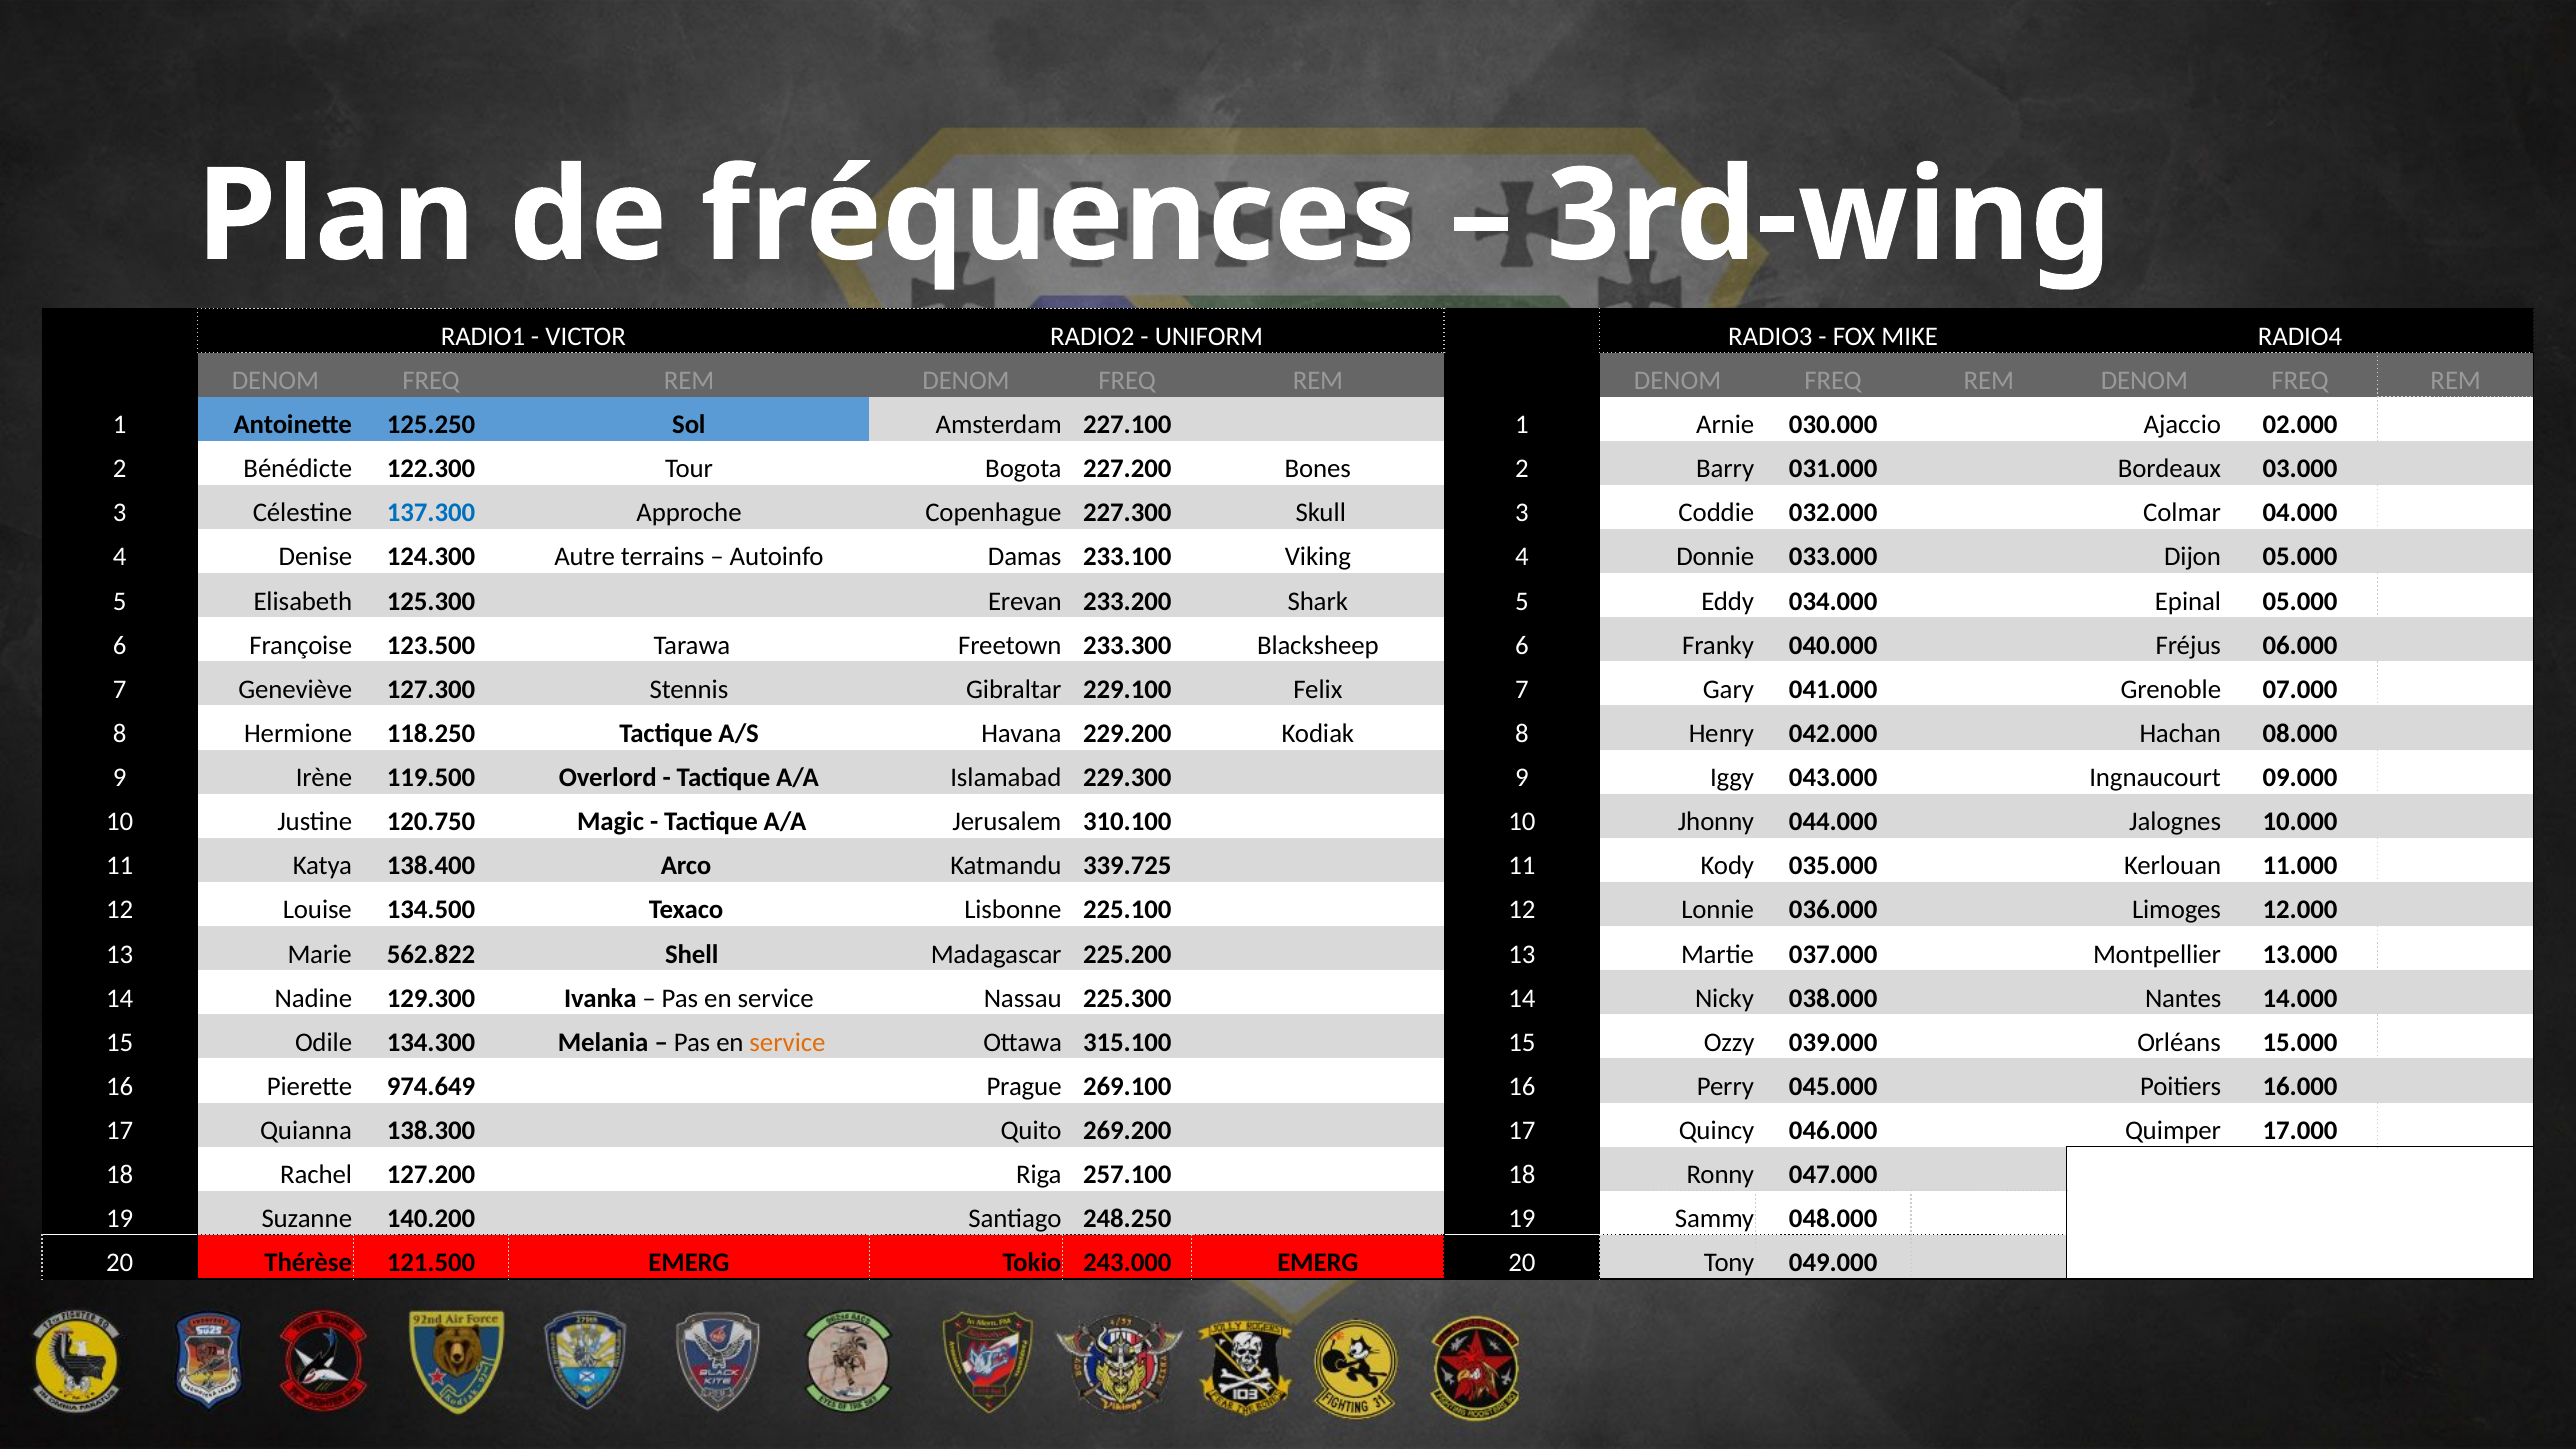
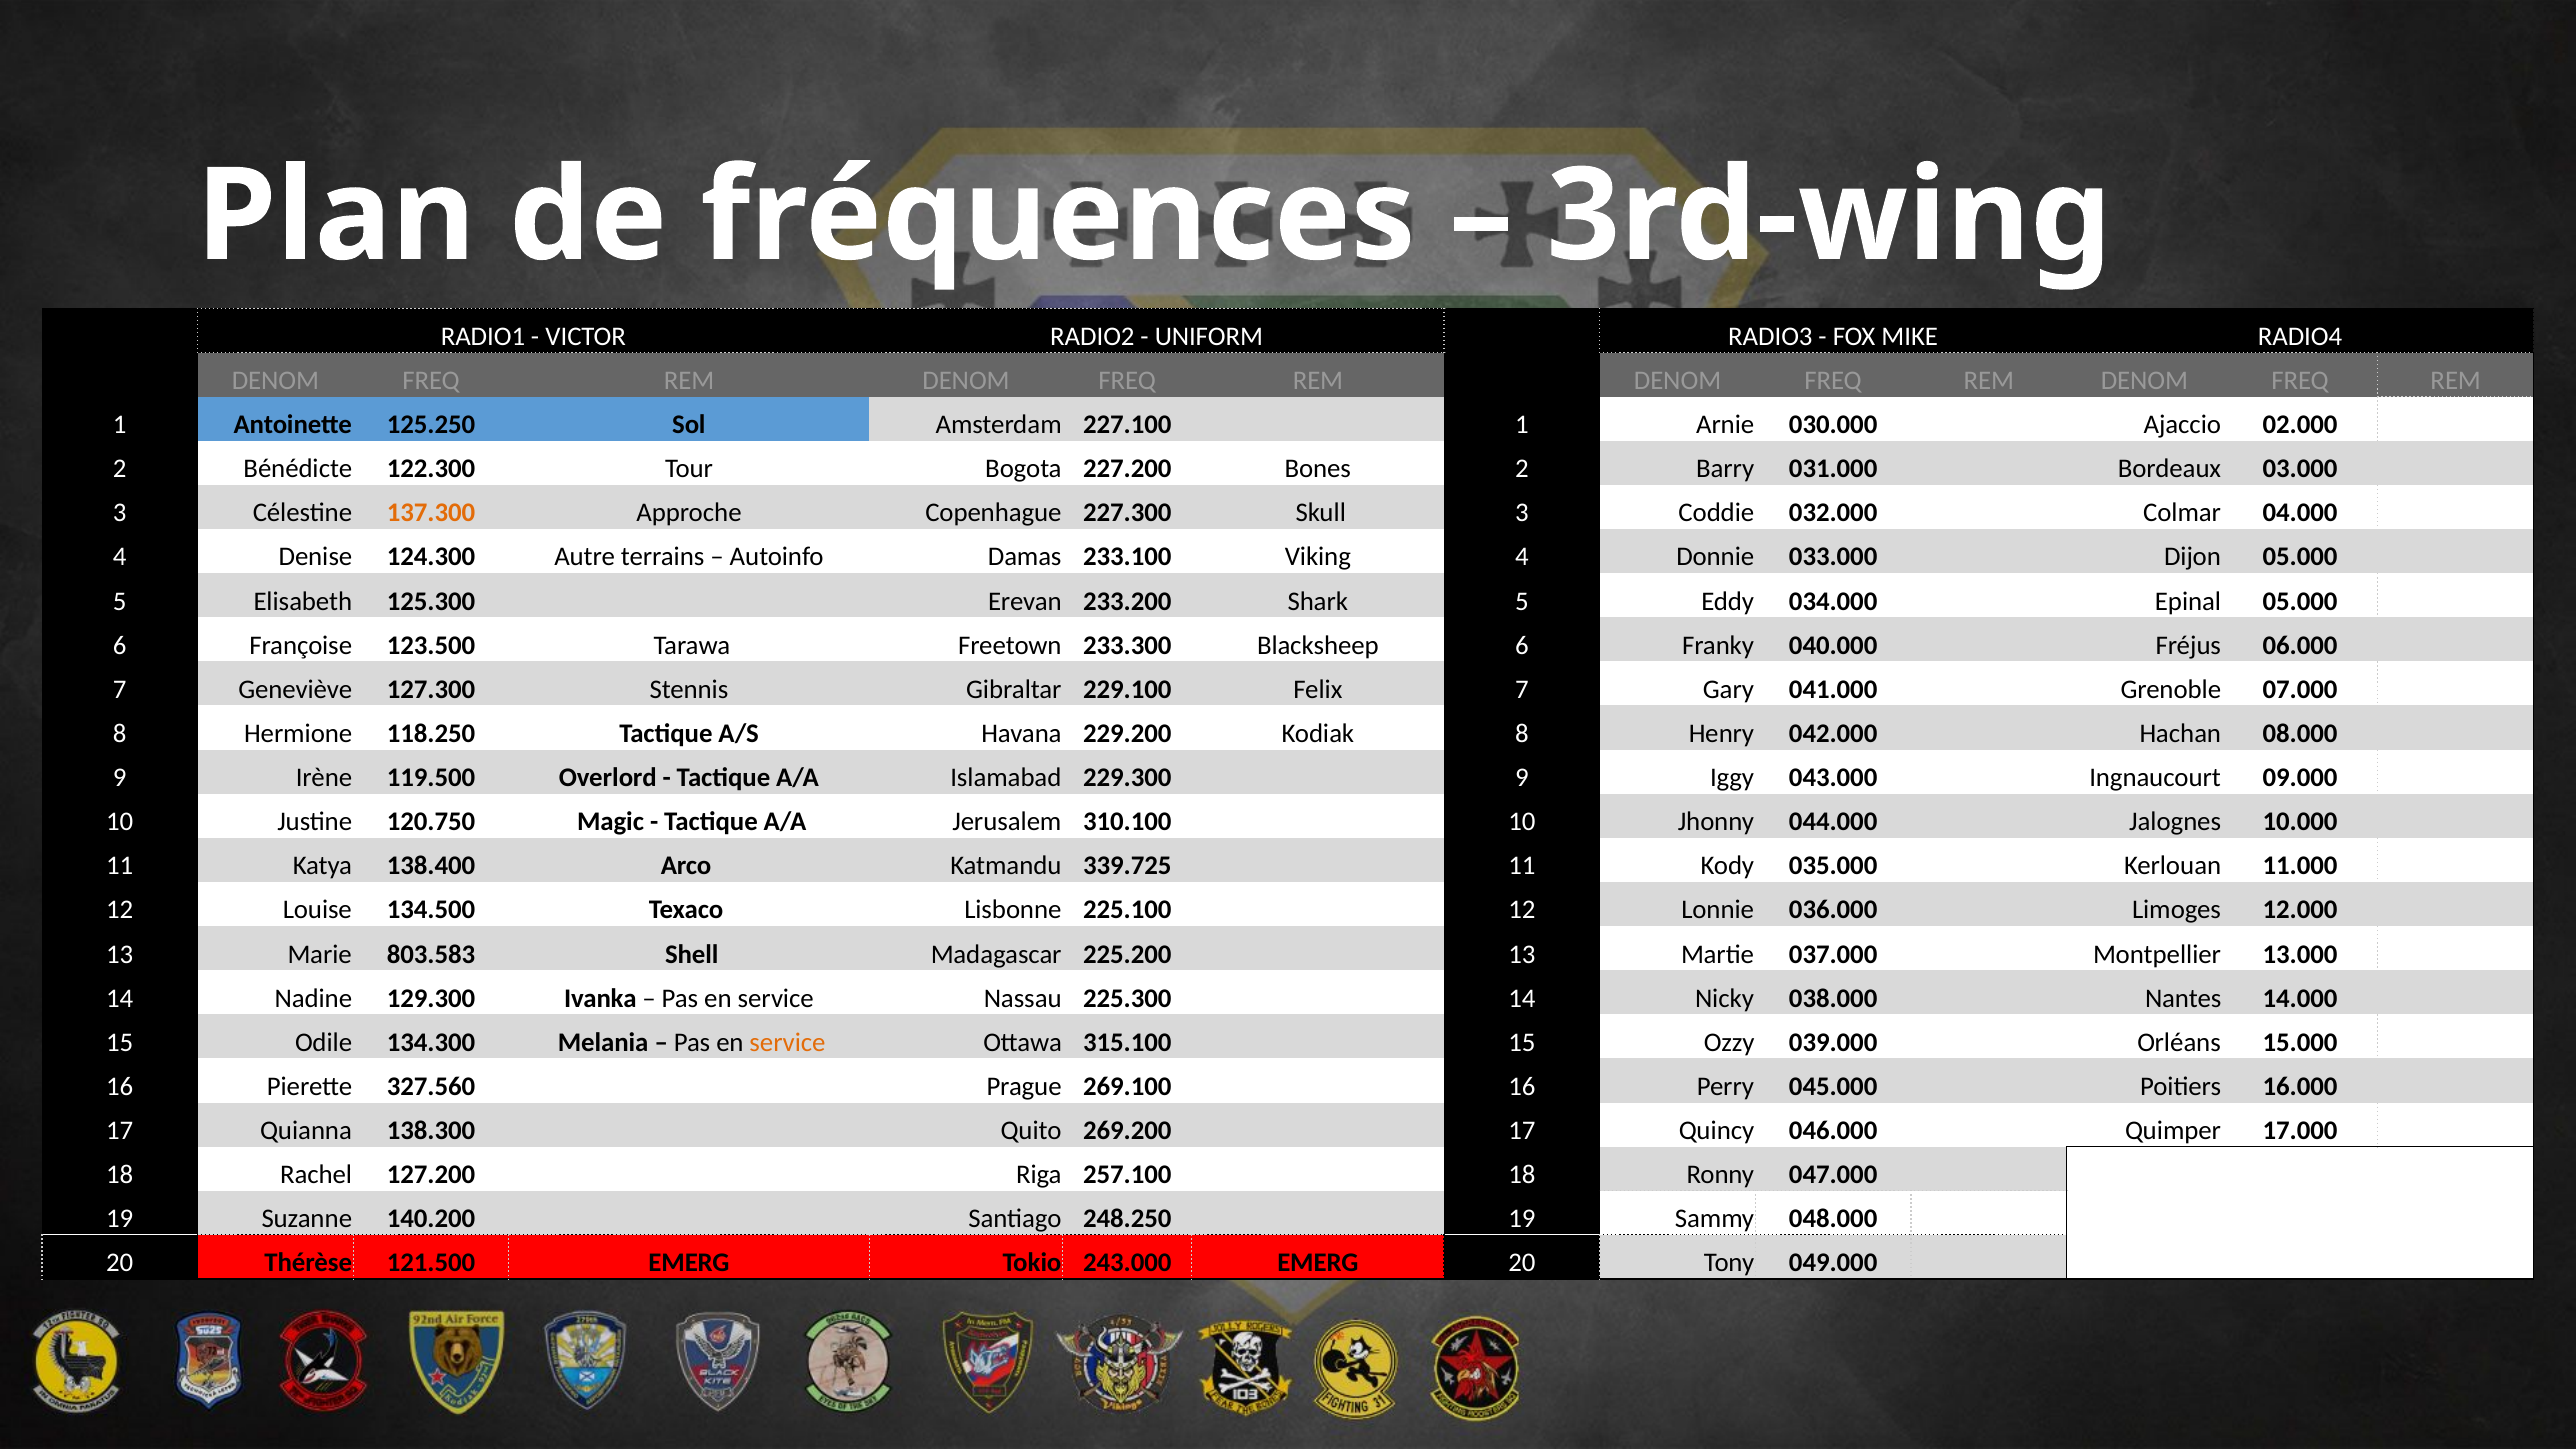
137.300 colour: blue -> orange (431, 513)
562.822: 562.822 -> 803.583 (431, 954)
974.649: 974.649 -> 327.560 (431, 1087)
